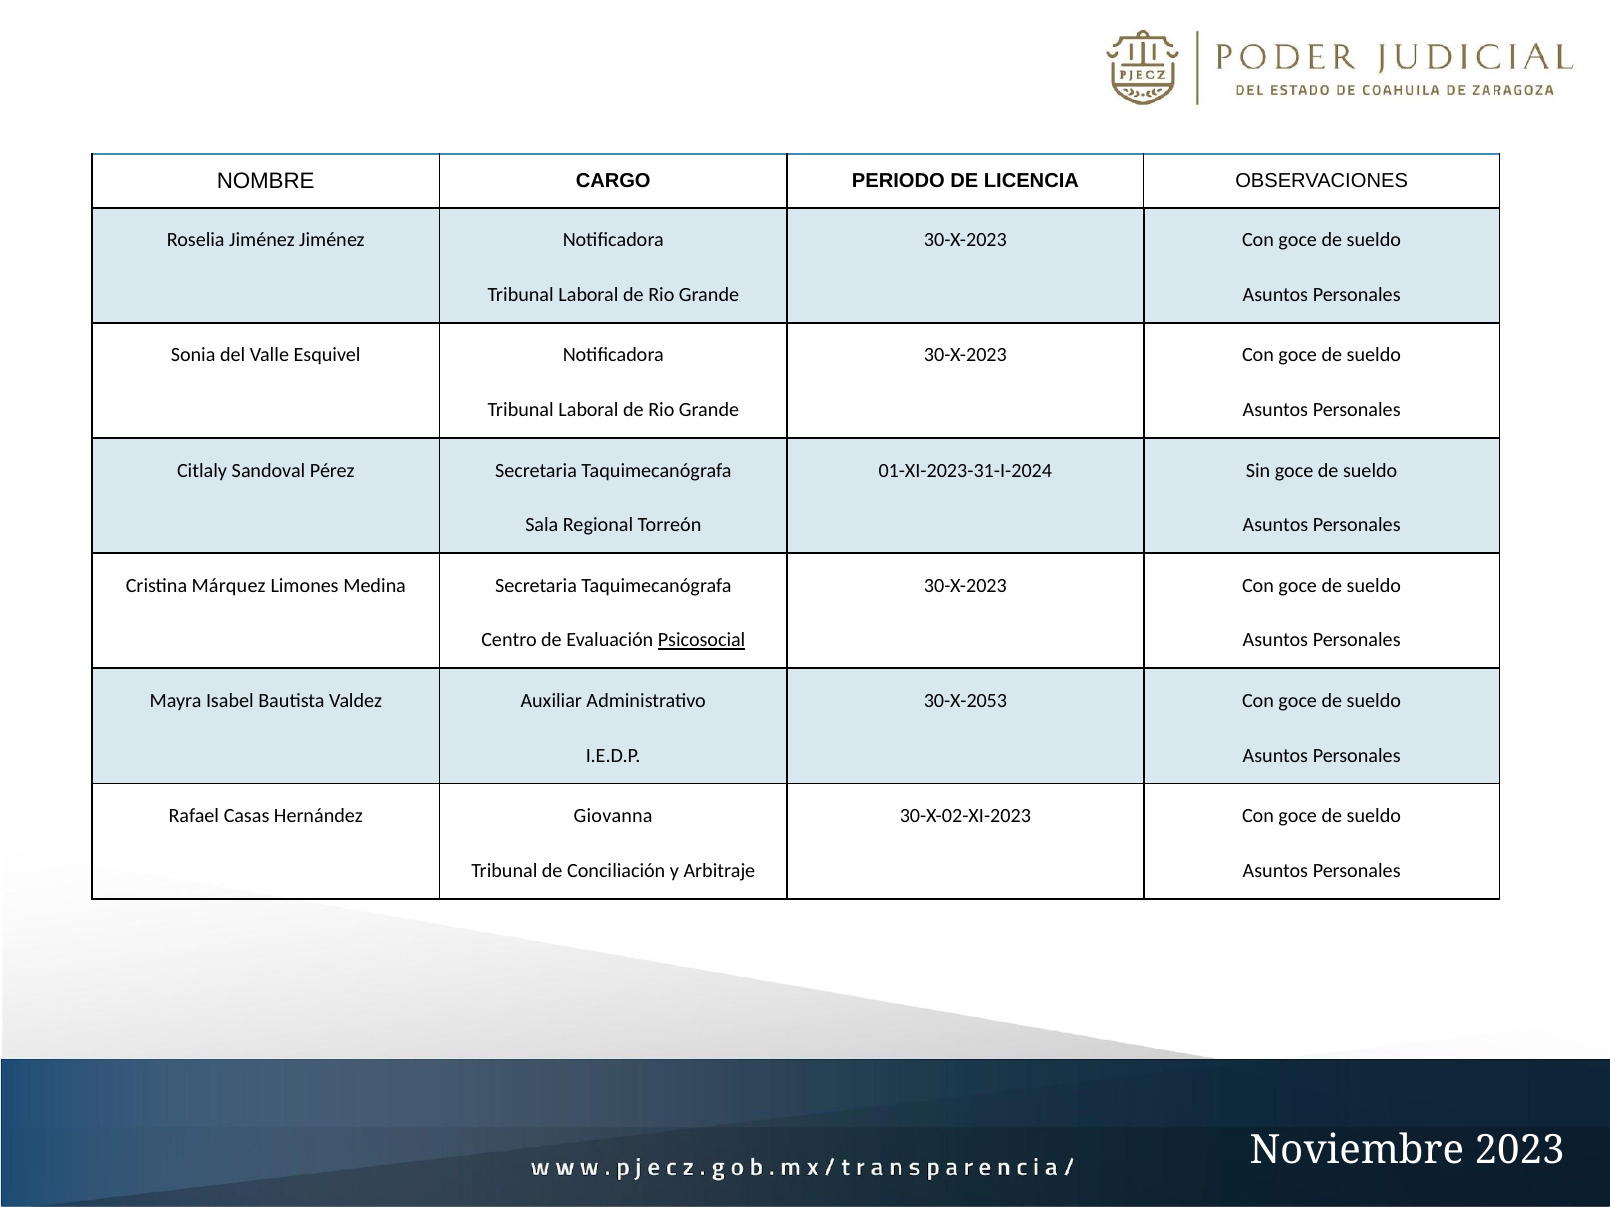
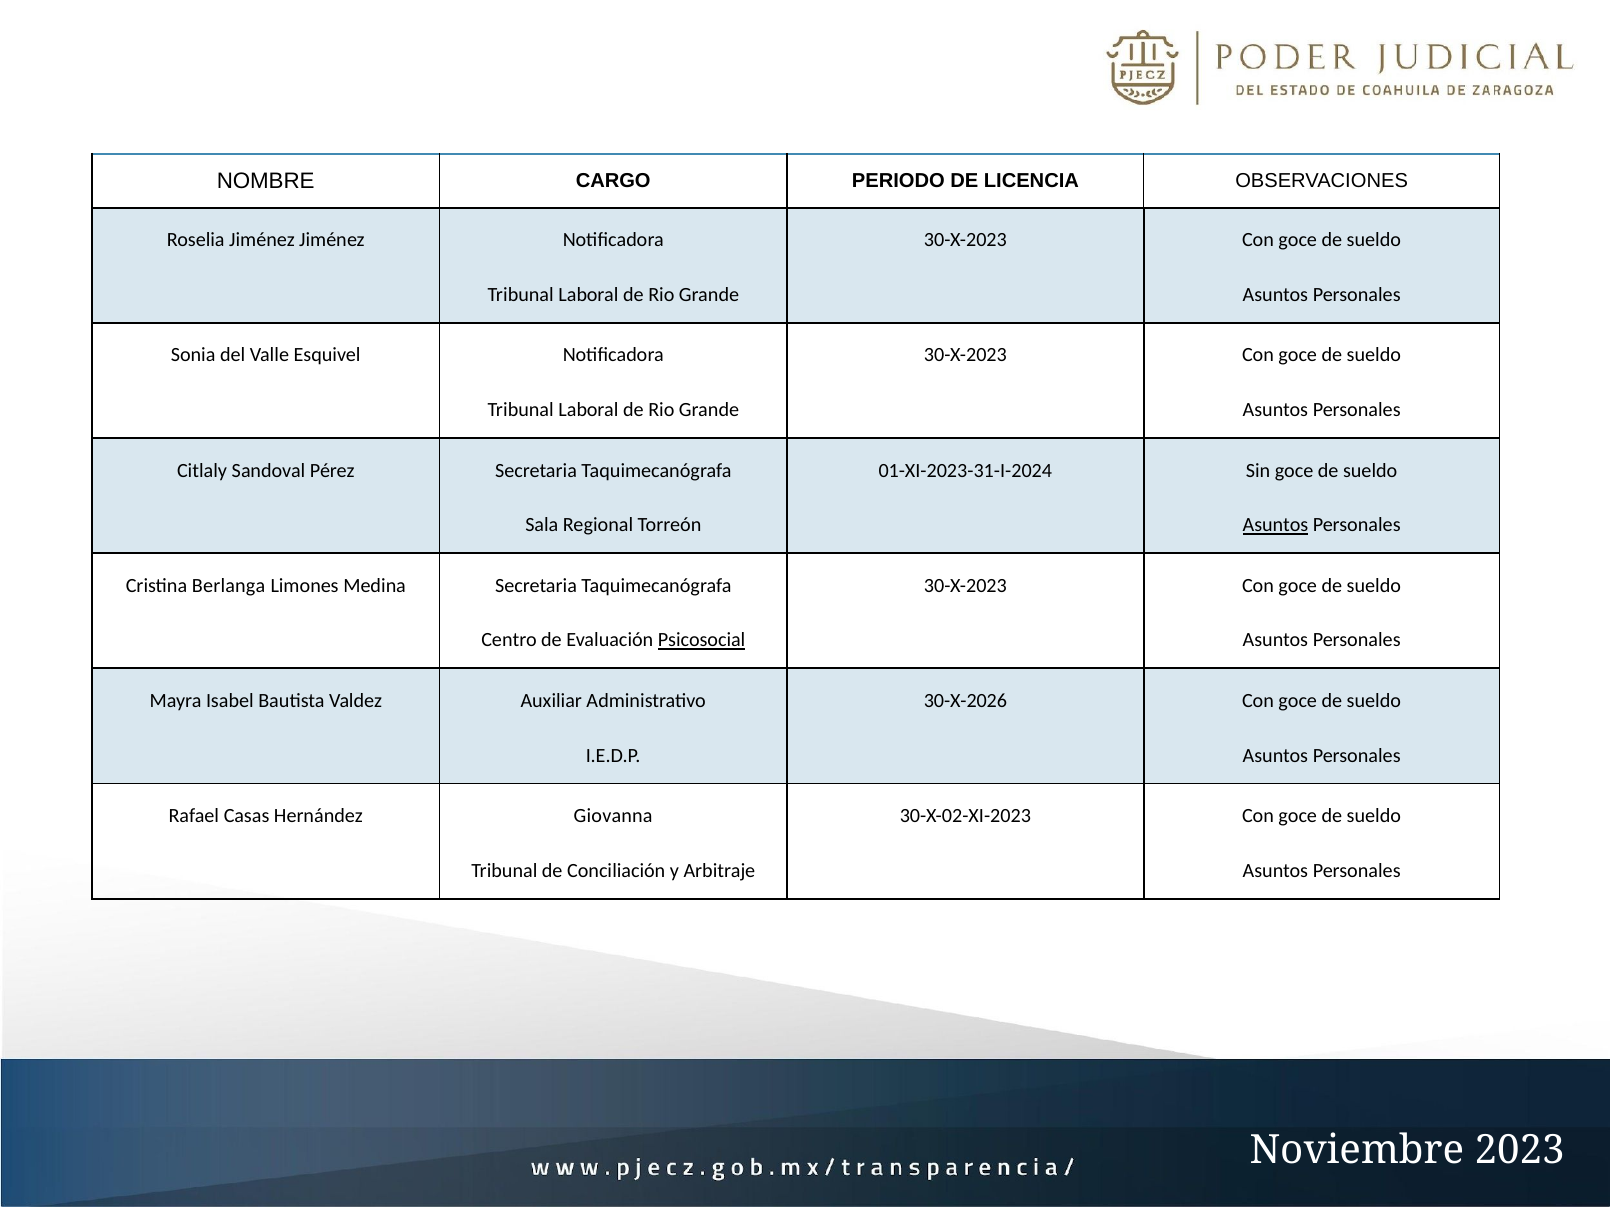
Asuntos underline: none -> present (1275, 525)
Márquez: Márquez -> Berlanga (229, 586)
30-X-2053: 30-X-2053 -> 30-X-2026 (965, 701)
